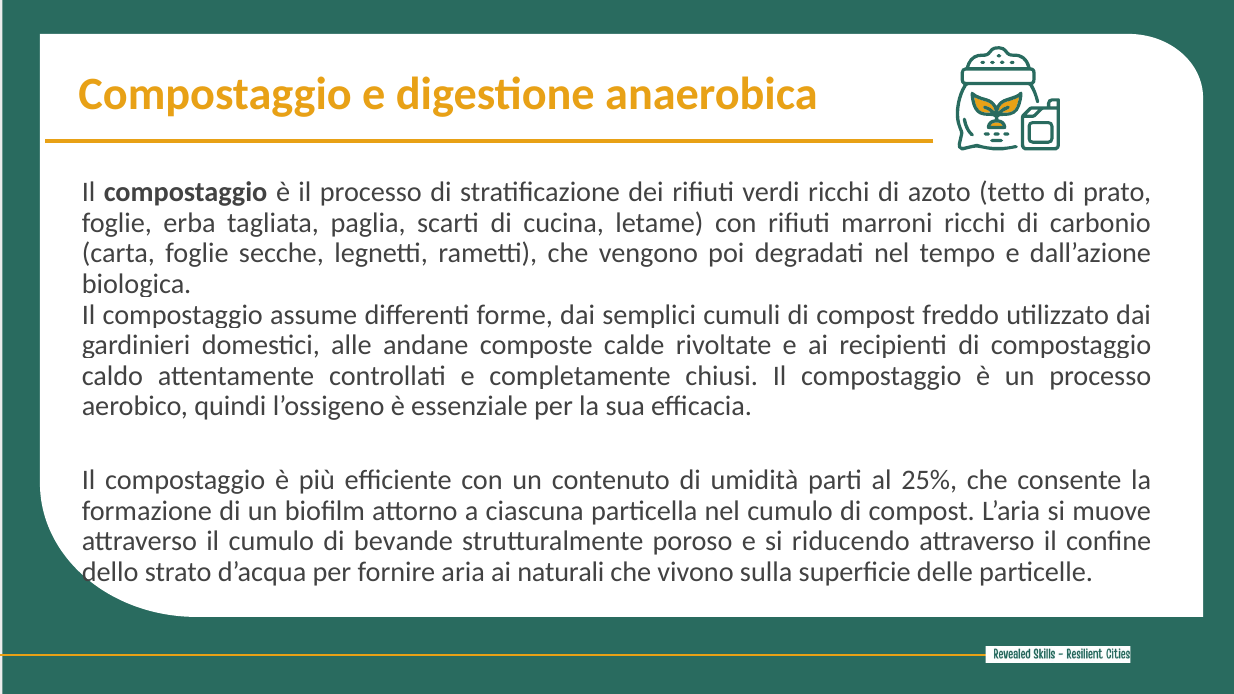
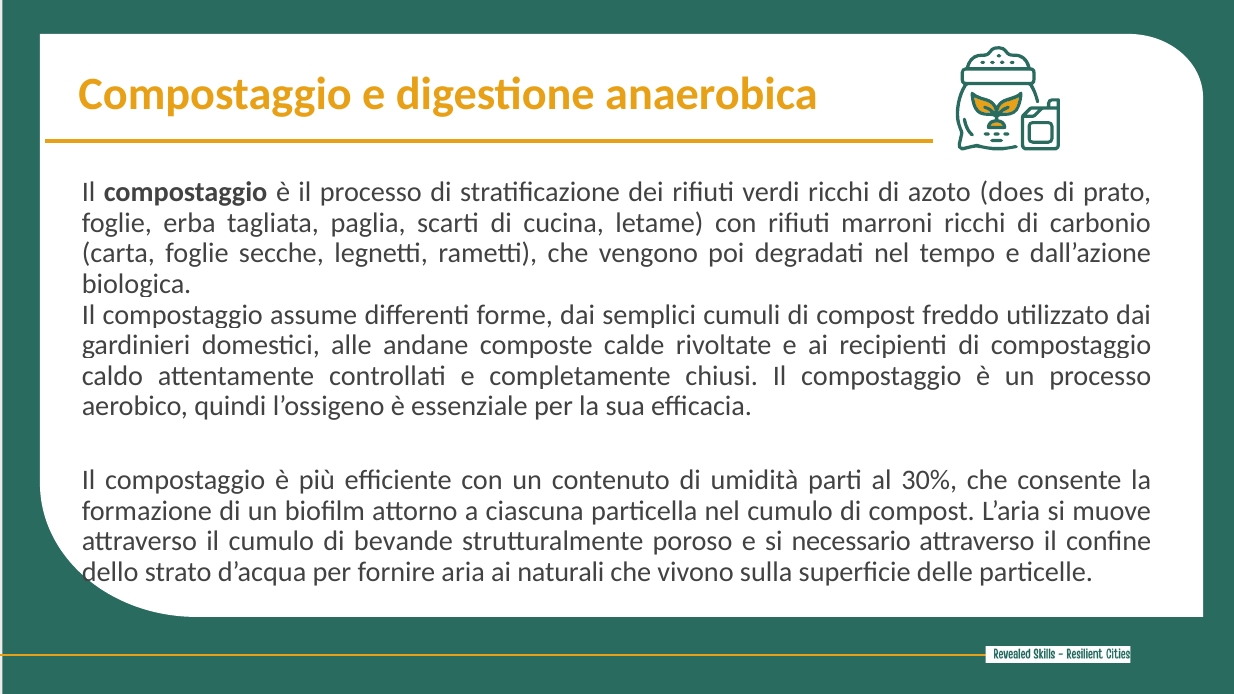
tetto: tetto -> does (1012, 193)
25%: 25% -> 30% (929, 480)
riducendo: riducendo -> necessario (851, 541)
